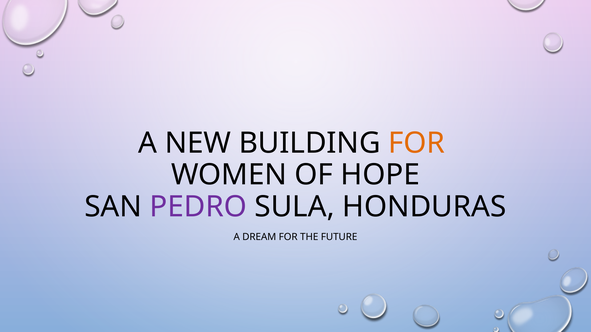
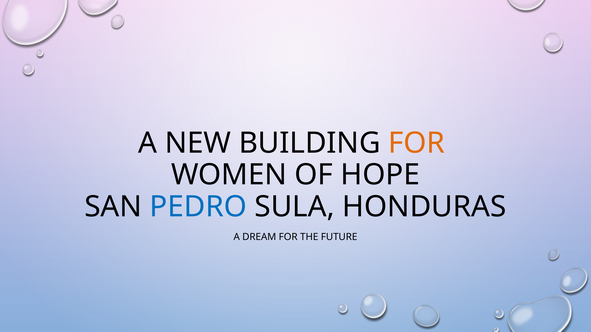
PEDRO colour: purple -> blue (198, 207)
